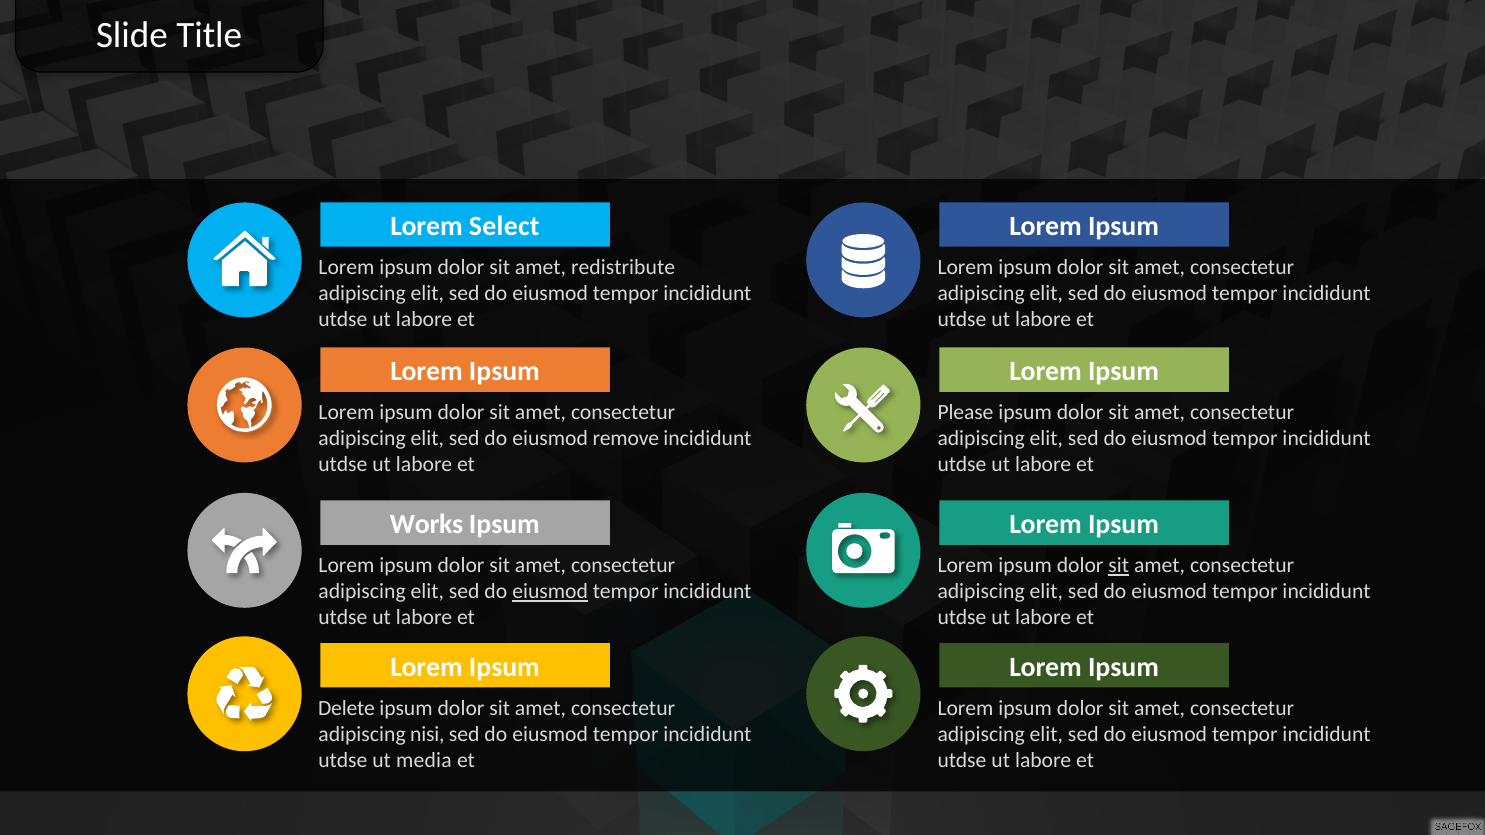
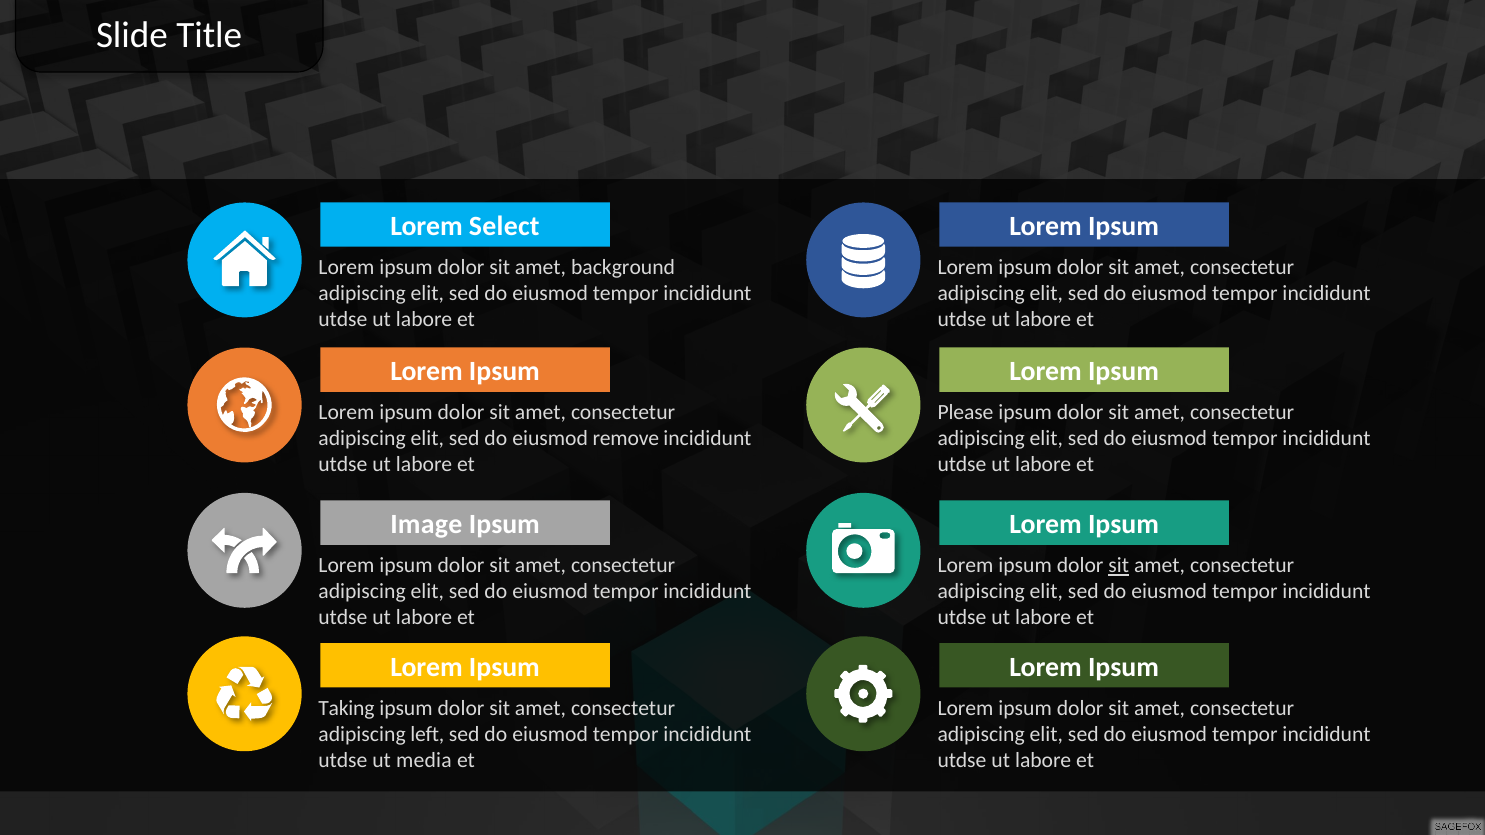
redistribute: redistribute -> background (623, 268)
Works: Works -> Image (426, 525)
eiusmod underline: present -> none (550, 592)
Delete: Delete -> Taking (346, 708)
nisi: nisi -> left (427, 734)
